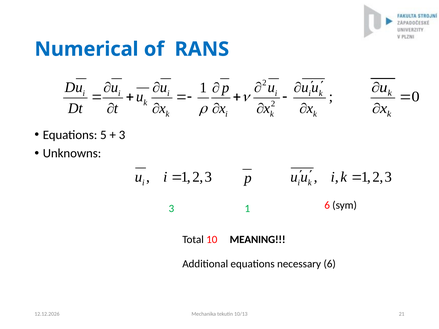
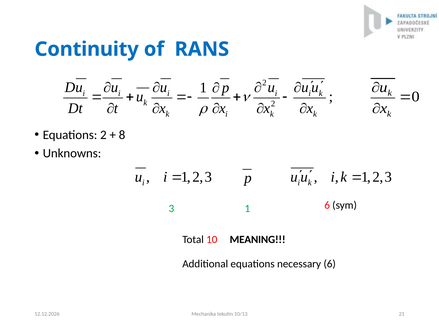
Numerical: Numerical -> Continuity (87, 49)
Equations 5: 5 -> 2 (103, 135)
3: 3 -> 8 (122, 135)
